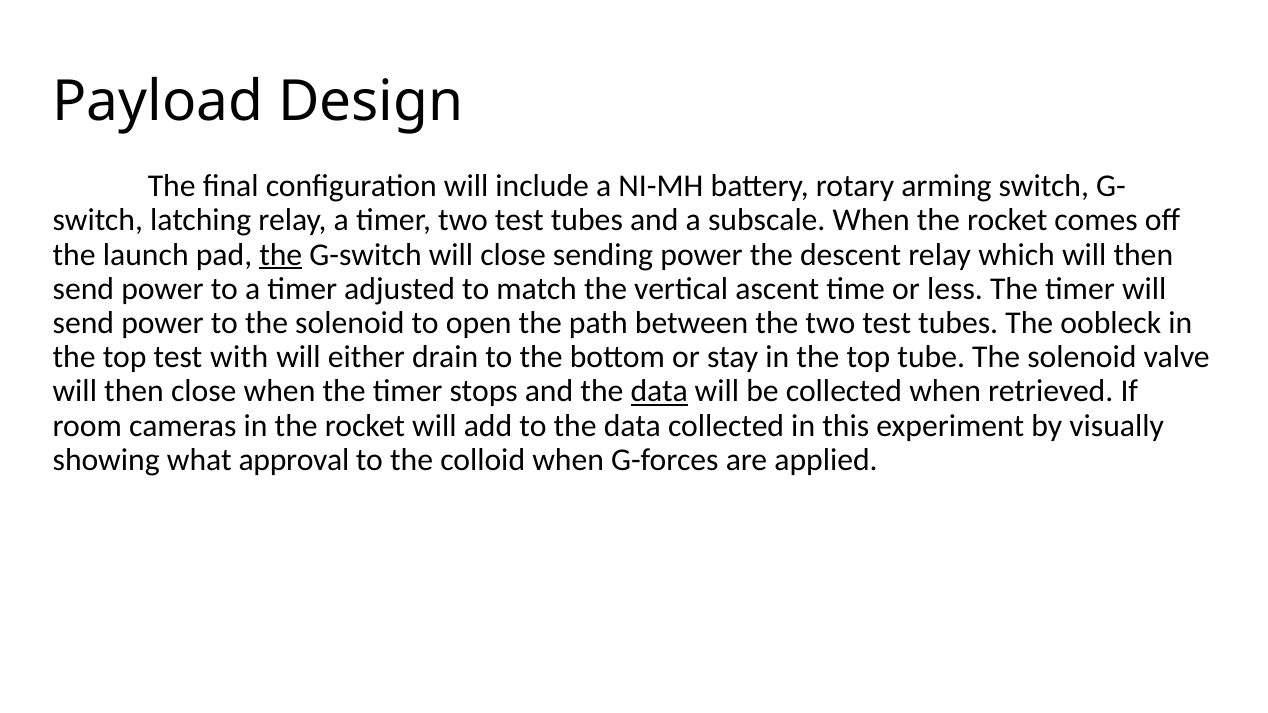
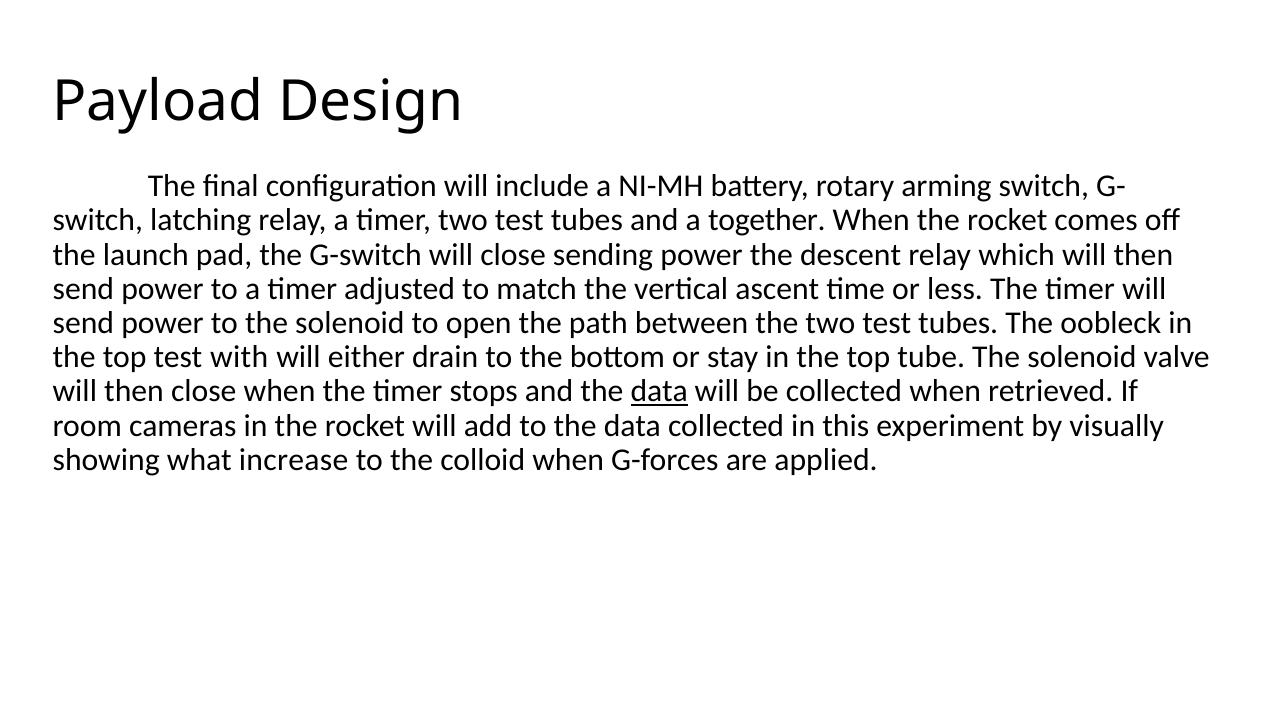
subscale: subscale -> together (767, 220)
the underline: present -> none (281, 255)
approval: approval -> increase (294, 460)
